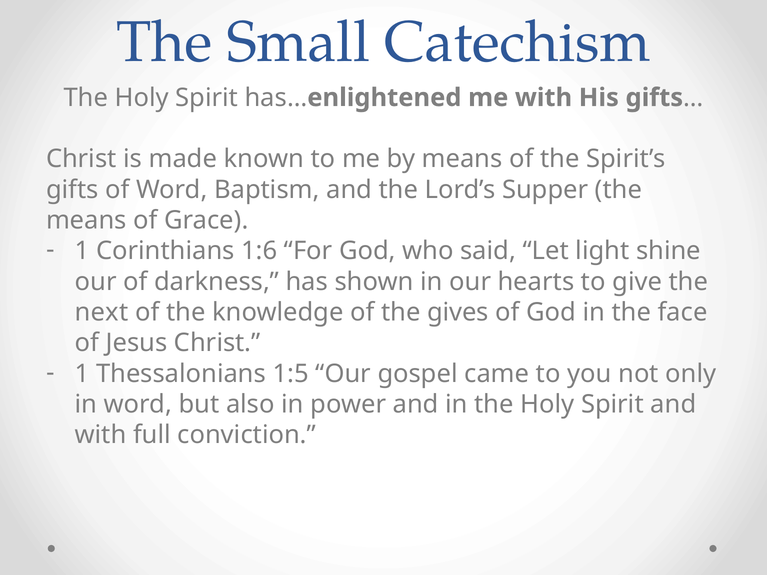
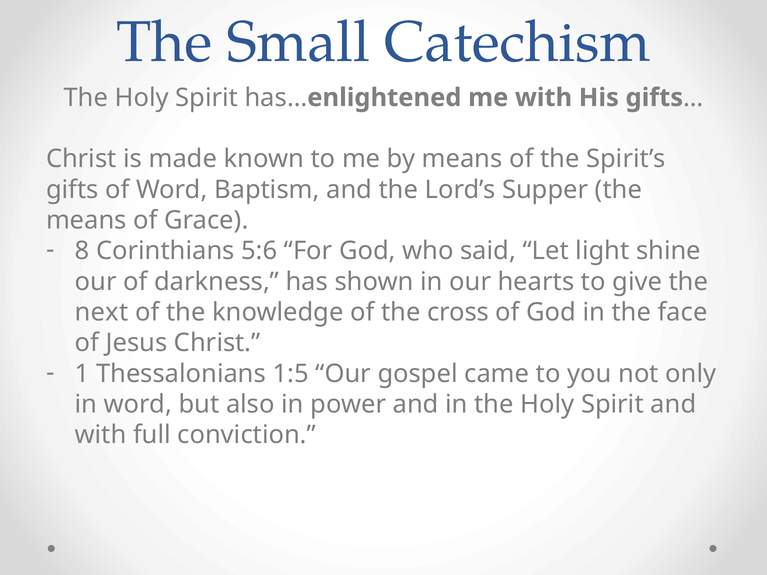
1: 1 -> 8 (82, 251)
1:6: 1:6 -> 5:6 (259, 251)
gives: gives -> cross (458, 312)
